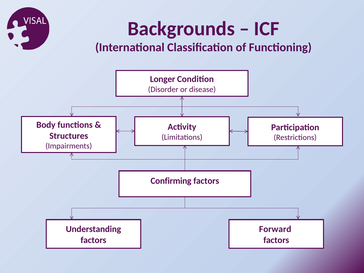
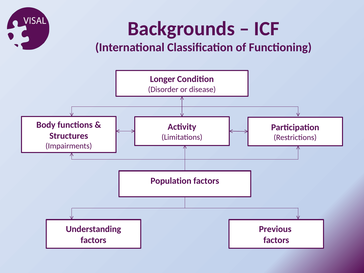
Confirming: Confirming -> Population (171, 181)
Forward: Forward -> Previous (275, 229)
